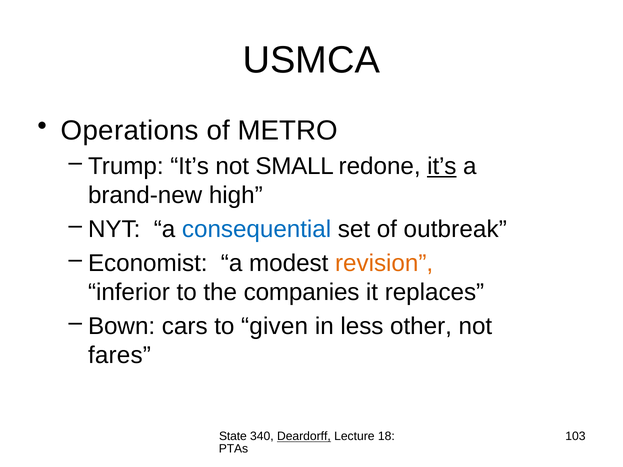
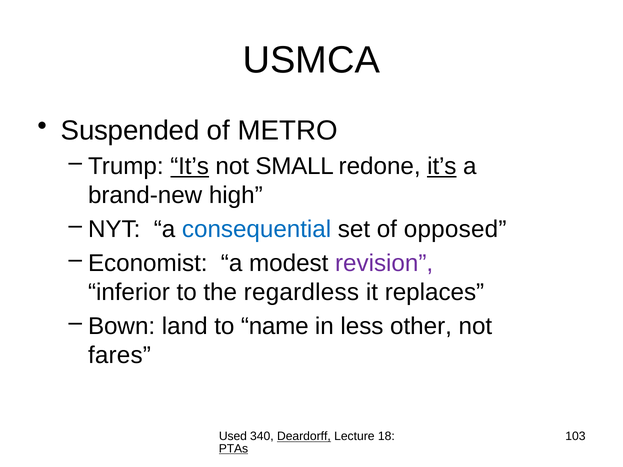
Operations: Operations -> Suspended (130, 131)
It’s underline: none -> present (190, 166)
outbreak: outbreak -> opposed (455, 230)
revision colour: orange -> purple (384, 263)
companies: companies -> regardless (301, 293)
cars: cars -> land (185, 326)
given: given -> name (275, 326)
State: State -> Used (233, 437)
PTAs underline: none -> present (233, 449)
